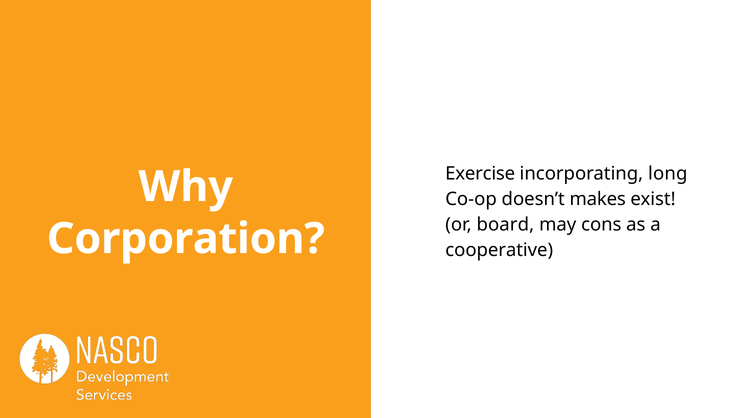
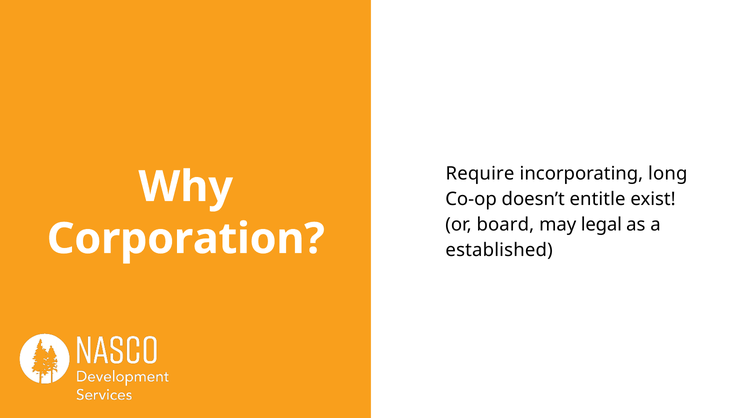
Exercise: Exercise -> Require (480, 173)
makes: makes -> entitle (598, 199)
cons: cons -> legal (601, 224)
cooperative: cooperative -> established (499, 250)
